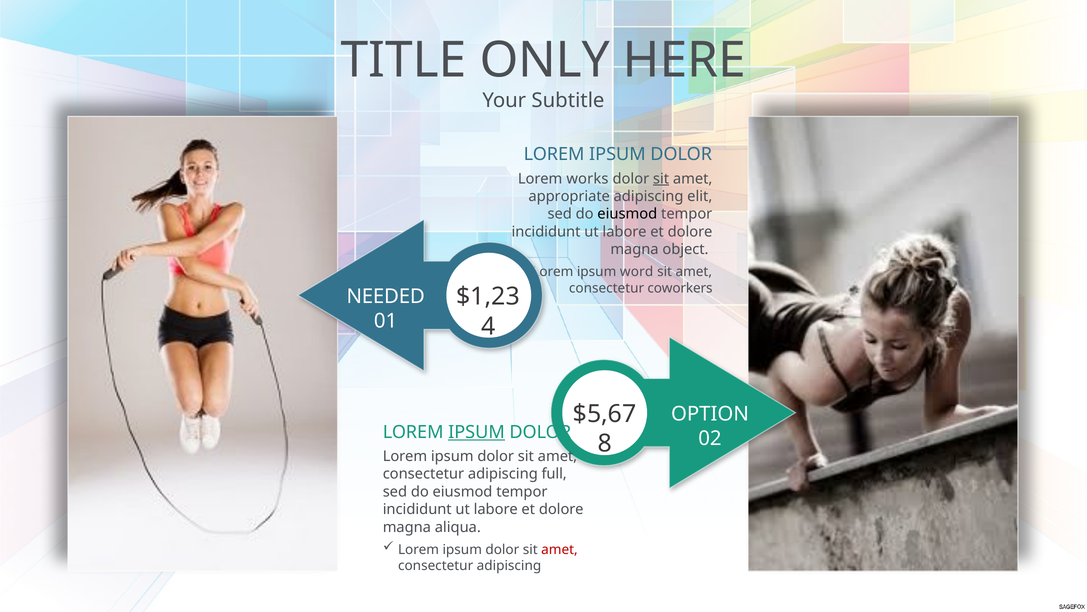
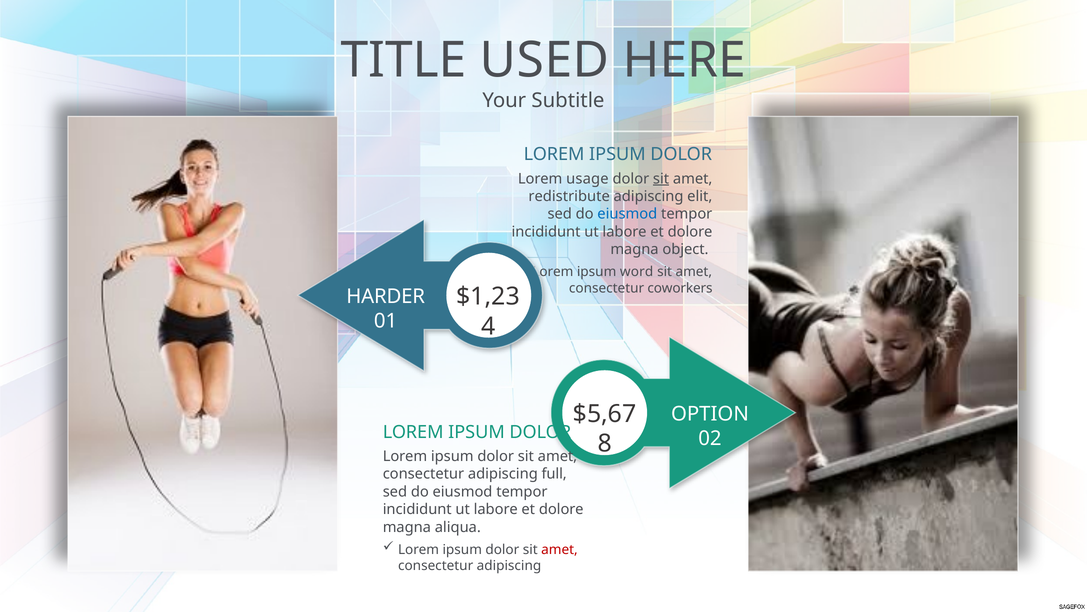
ONLY: ONLY -> USED (544, 60)
works: works -> usage (587, 178)
appropriate: appropriate -> redistribute (569, 196)
eiusmod colour: black -> blue (627, 214)
NEEDED: NEEDED -> HARDER (386, 296)
IPSUM underline: present -> none (476, 432)
